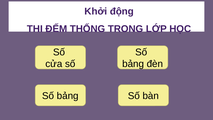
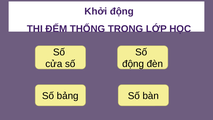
bảng: bảng -> động (133, 64)
